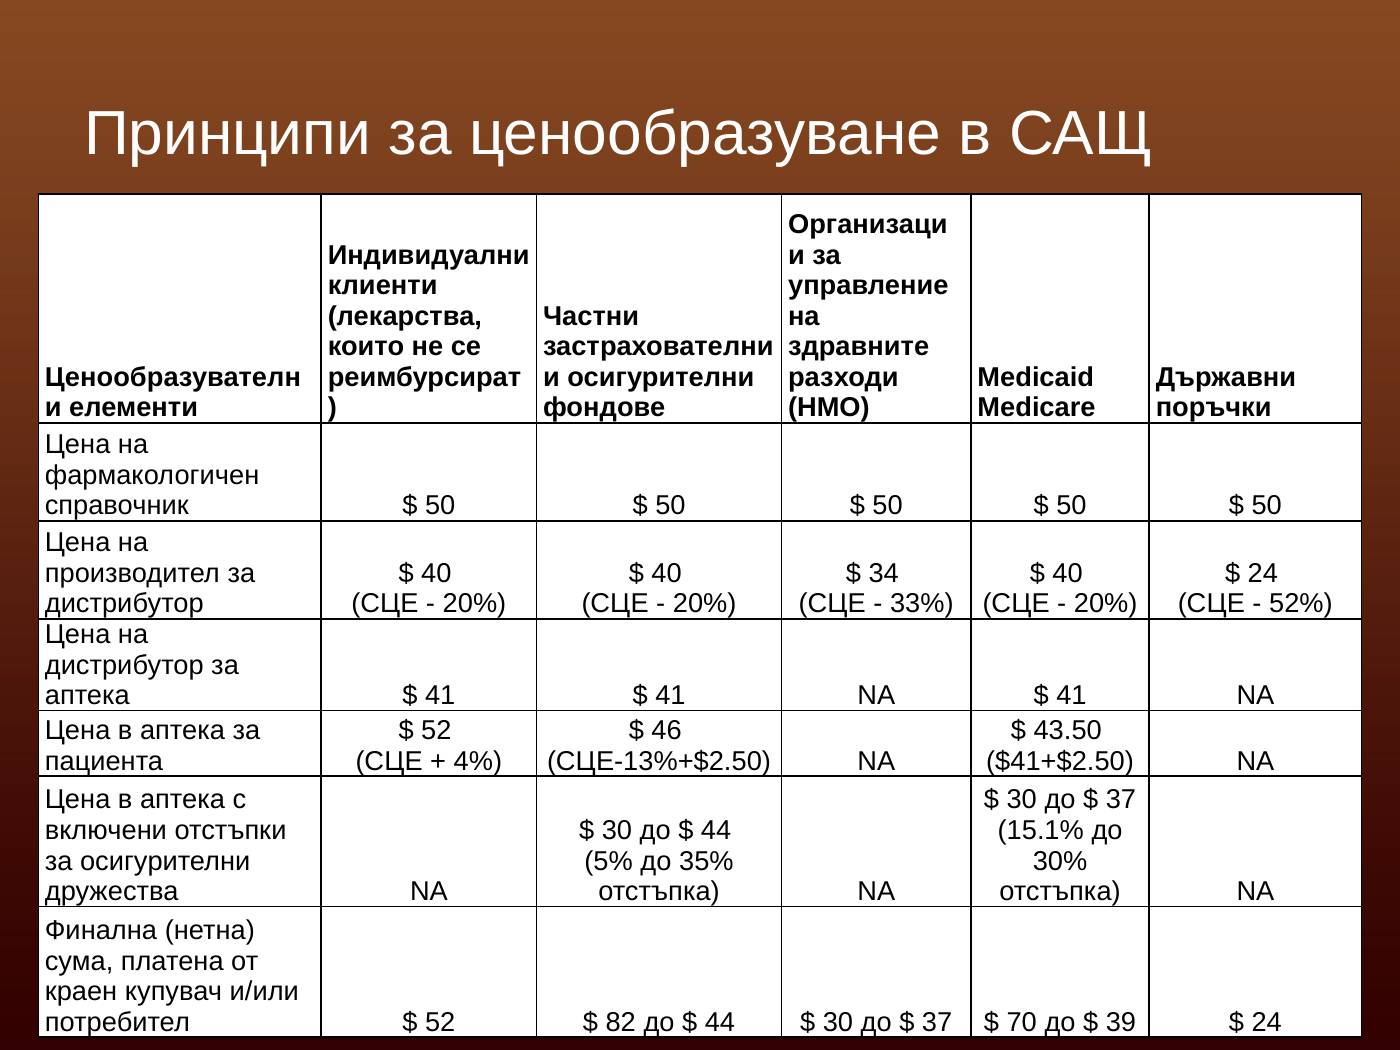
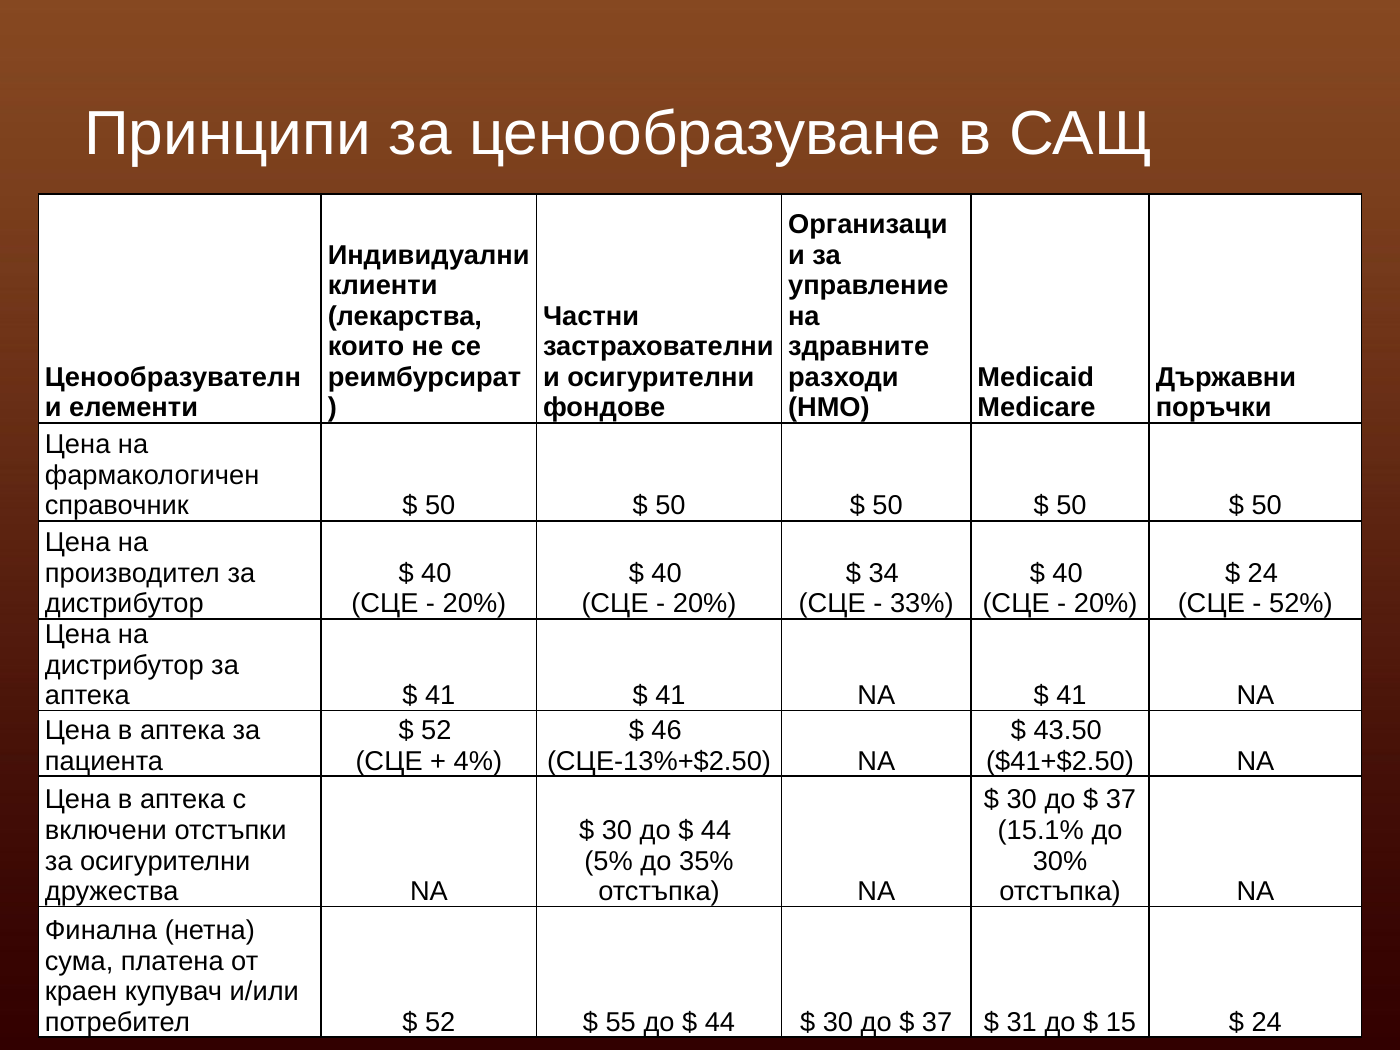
82: 82 -> 55 (621, 1022)
70: 70 -> 31 (1022, 1022)
39: 39 -> 15 (1121, 1022)
